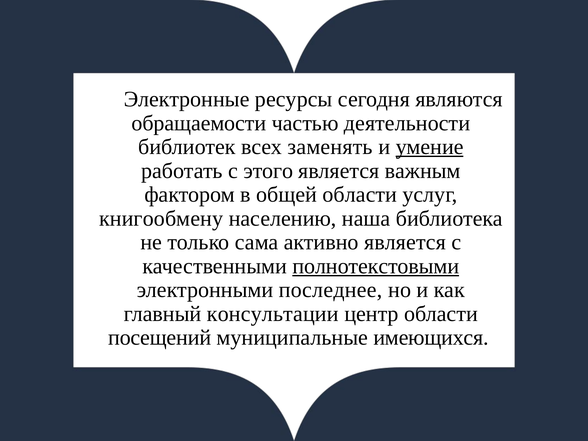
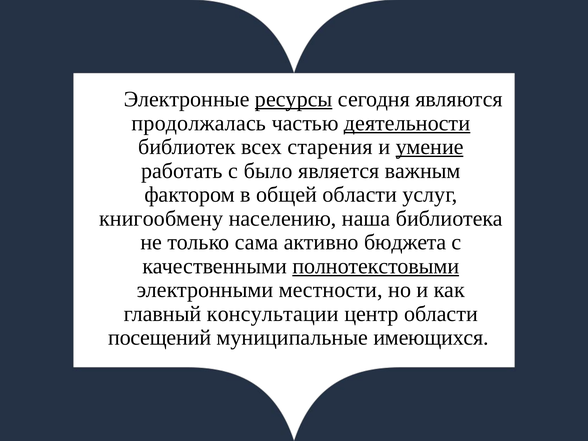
ресурсы underline: none -> present (294, 99)
обращаемости: обращаемости -> продолжалась (199, 123)
деятельности underline: none -> present (407, 123)
заменять: заменять -> старения (330, 147)
этого: этого -> было (268, 171)
активно является: является -> бюджета (405, 242)
последнее: последнее -> местности (331, 290)
